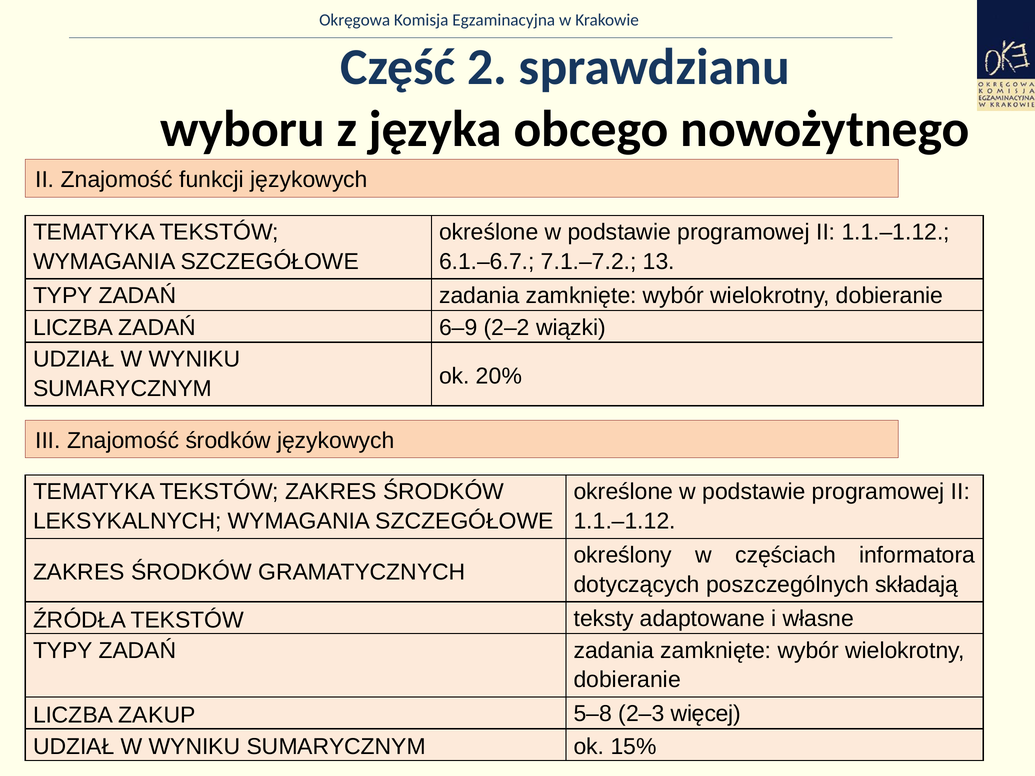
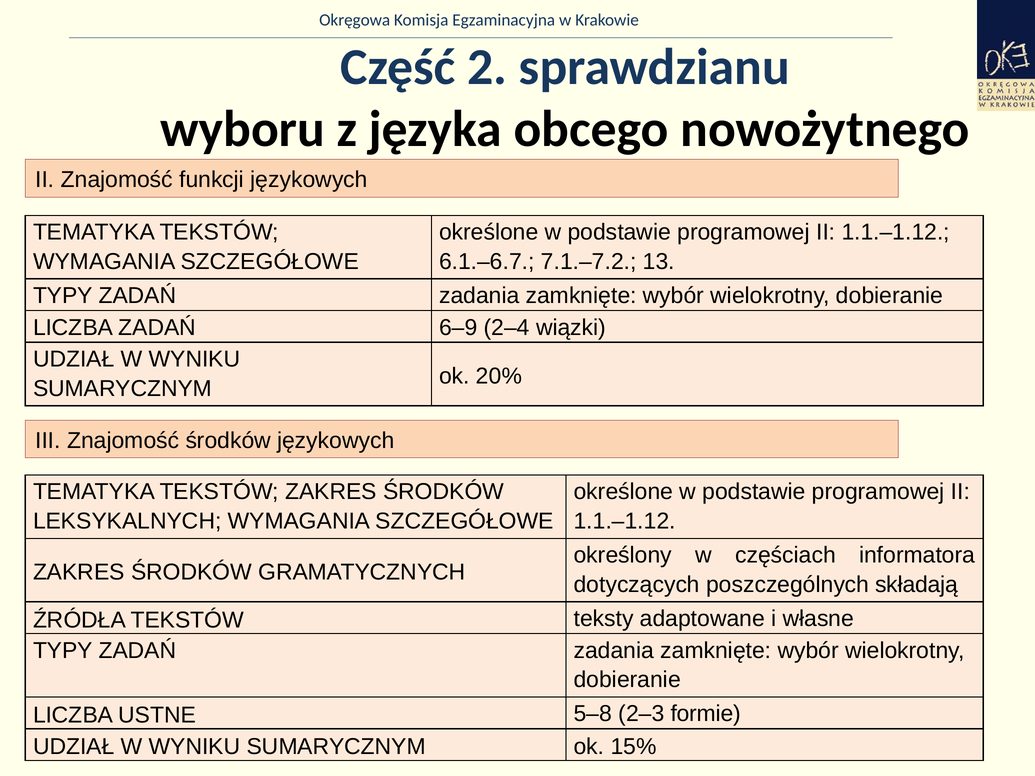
2–2: 2–2 -> 2–4 (507, 328)
ZAKUP: ZAKUP -> USTNE (157, 715)
więcej: więcej -> formie (706, 714)
